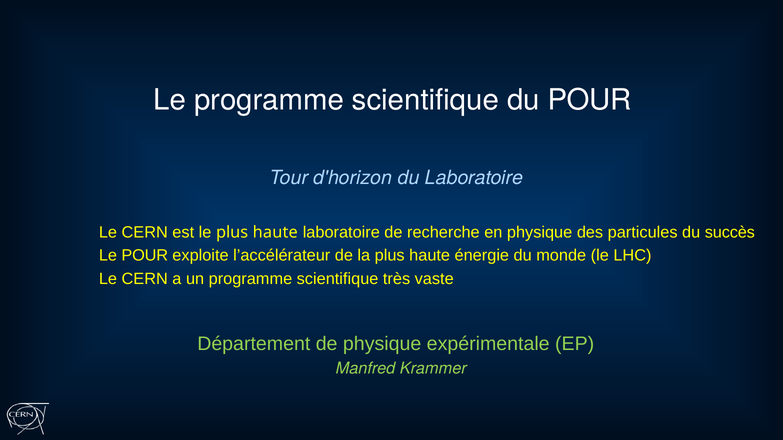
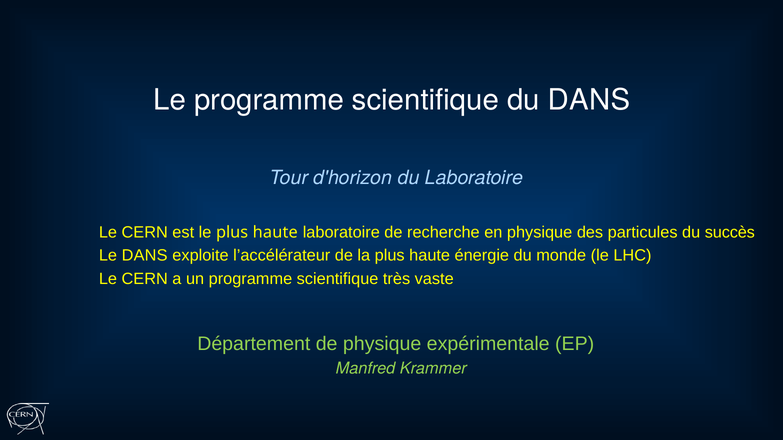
du POUR: POUR -> DANS (589, 100)
Le POUR: POUR -> DANS (145, 256)
